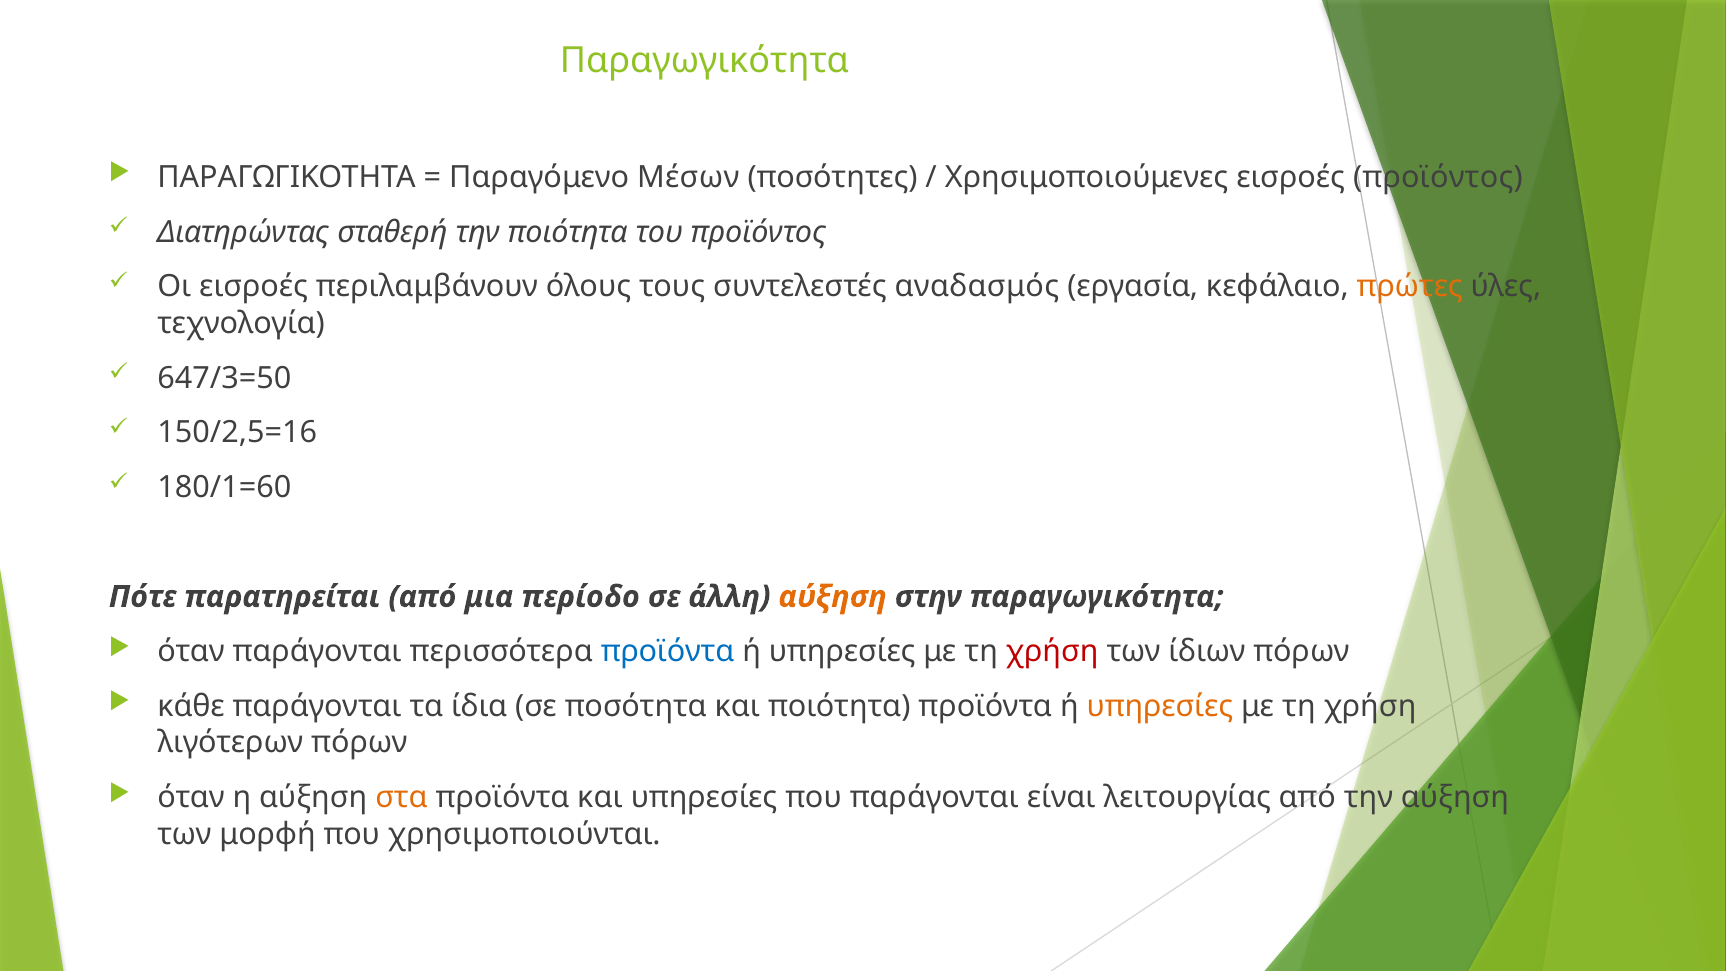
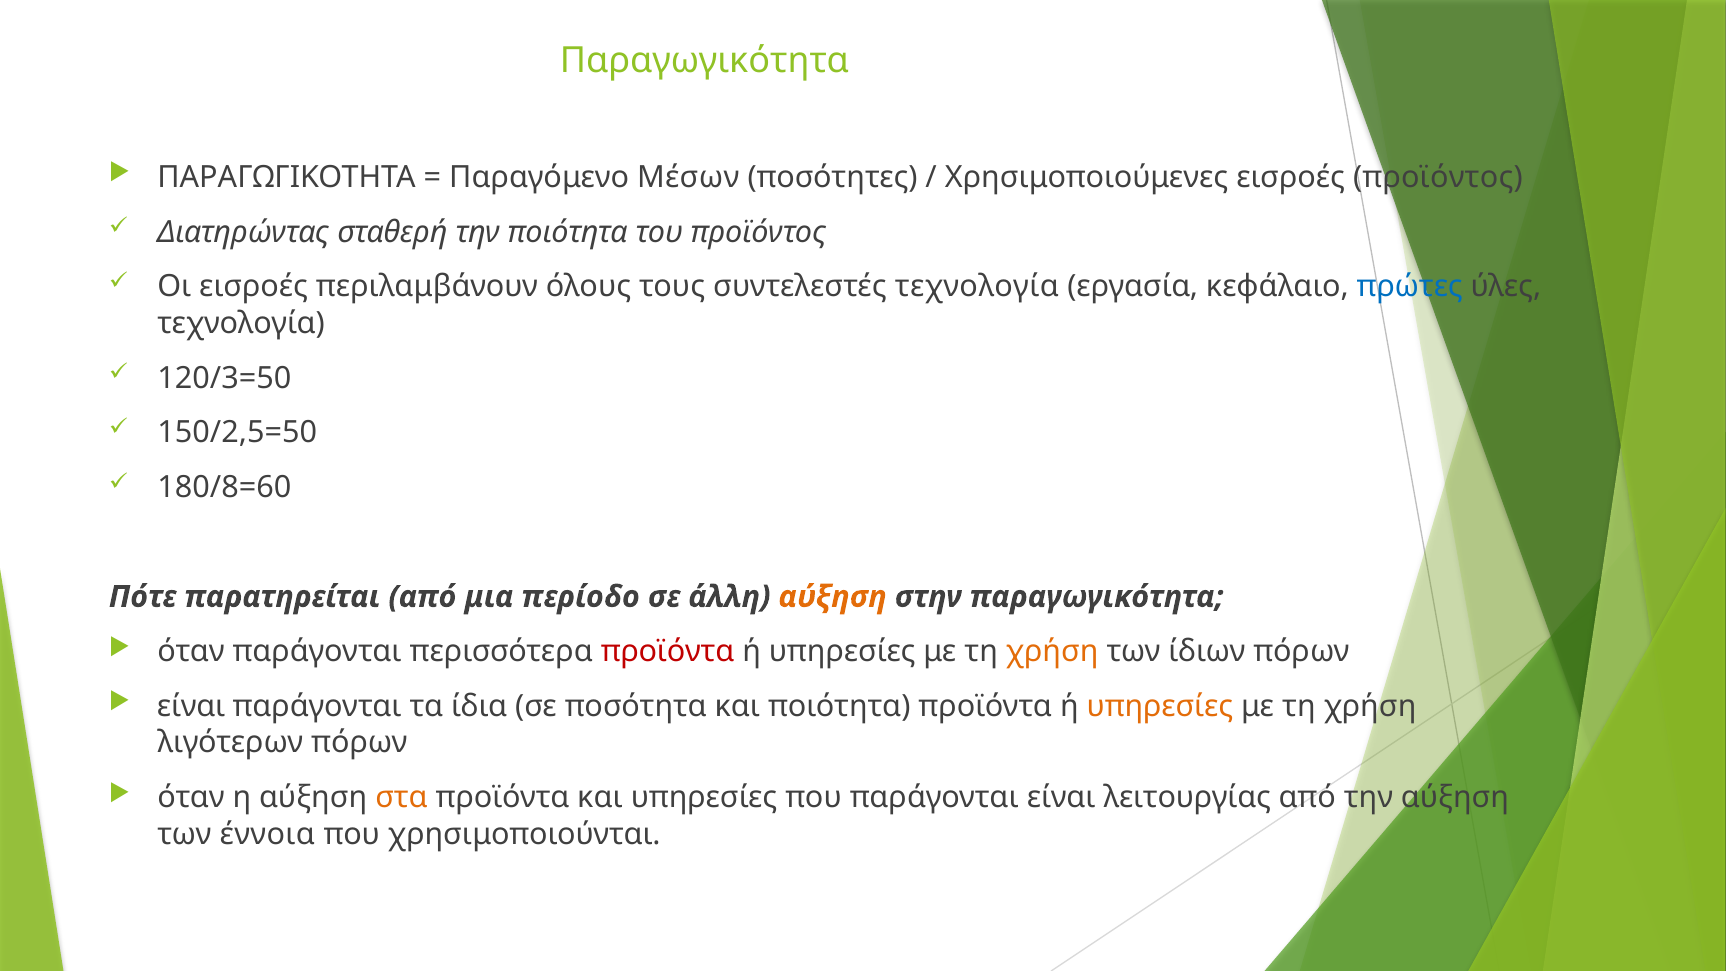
συντελεστές αναδασμός: αναδασμός -> τεχνολογία (977, 287)
πρώτες colour: orange -> blue (1410, 287)
647/3=50: 647/3=50 -> 120/3=50 (224, 378)
150/2,5=16: 150/2,5=16 -> 150/2,5=50 (237, 433)
180/1=60: 180/1=60 -> 180/8=60 (224, 487)
προϊόντα colour: blue -> red (668, 651)
χρήση colour: red -> orange (1052, 651)
κάθε: κάθε -> είναι (191, 706)
μορφή: μορφή -> έννοια (267, 834)
